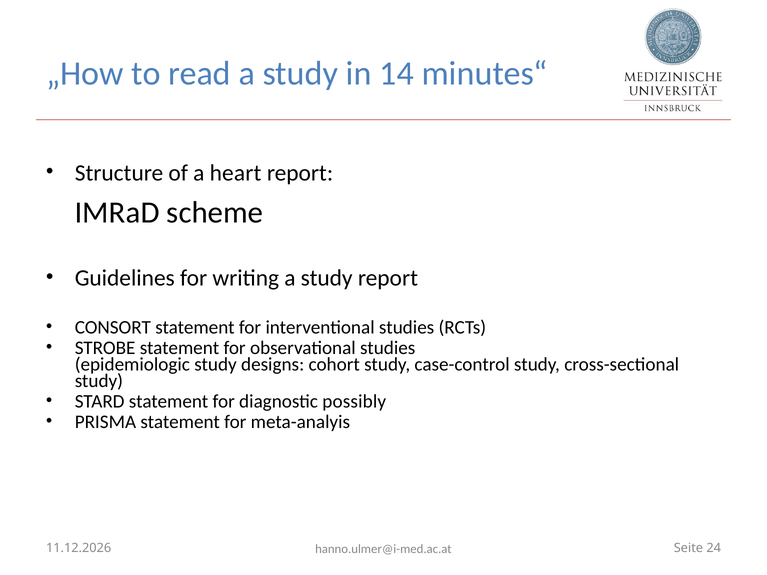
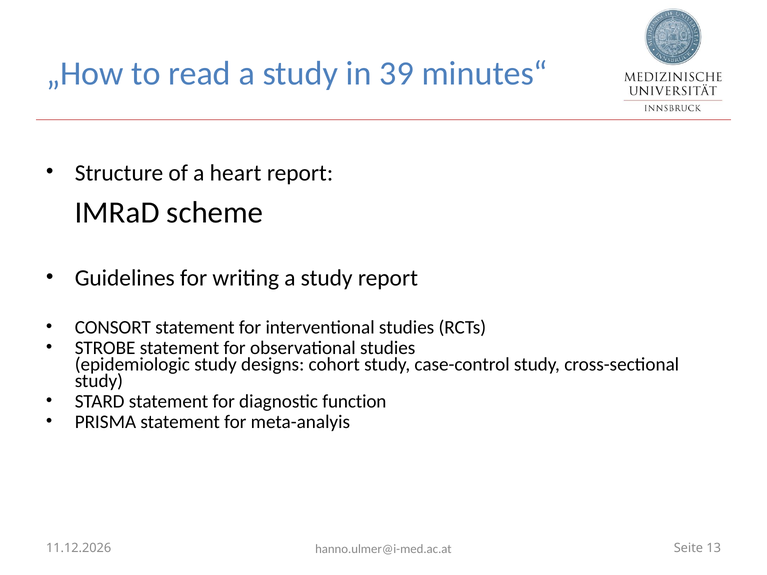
14: 14 -> 39 (397, 73)
possibly: possibly -> function (354, 402)
24: 24 -> 13 (714, 548)
